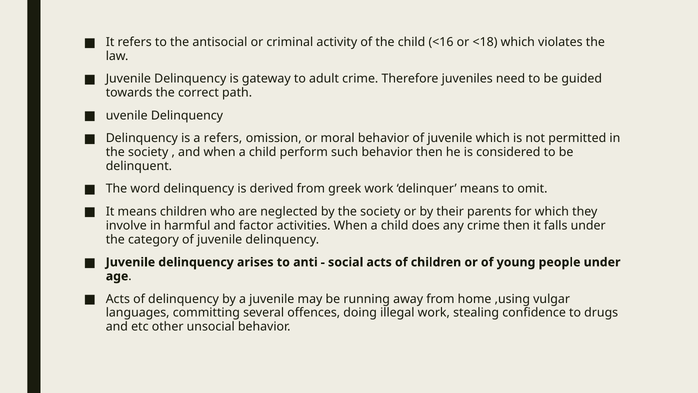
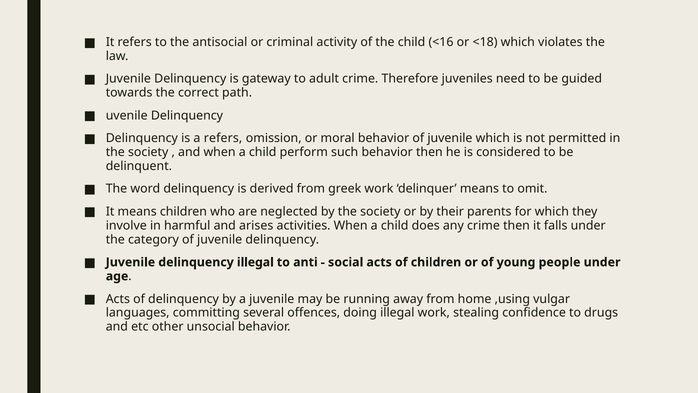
factor: factor -> arises (256, 225)
delinquency arises: arises -> illegal (255, 262)
